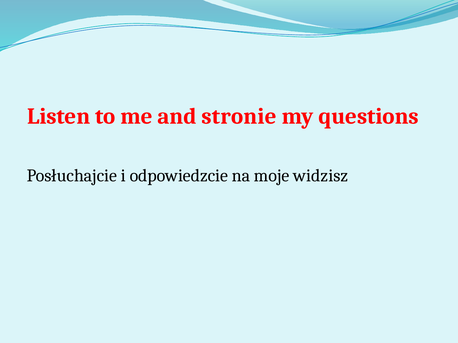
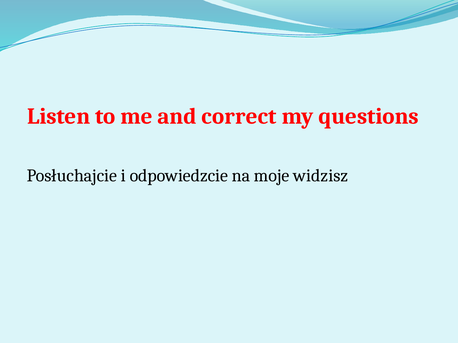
stronie: stronie -> correct (239, 116)
